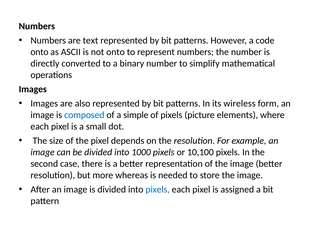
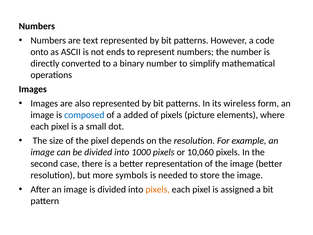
not onto: onto -> ends (116, 52)
simple: simple -> added (136, 115)
10,100: 10,100 -> 10,060 (200, 152)
whereas: whereas -> symbols (132, 175)
pixels colour: blue -> orange (158, 189)
